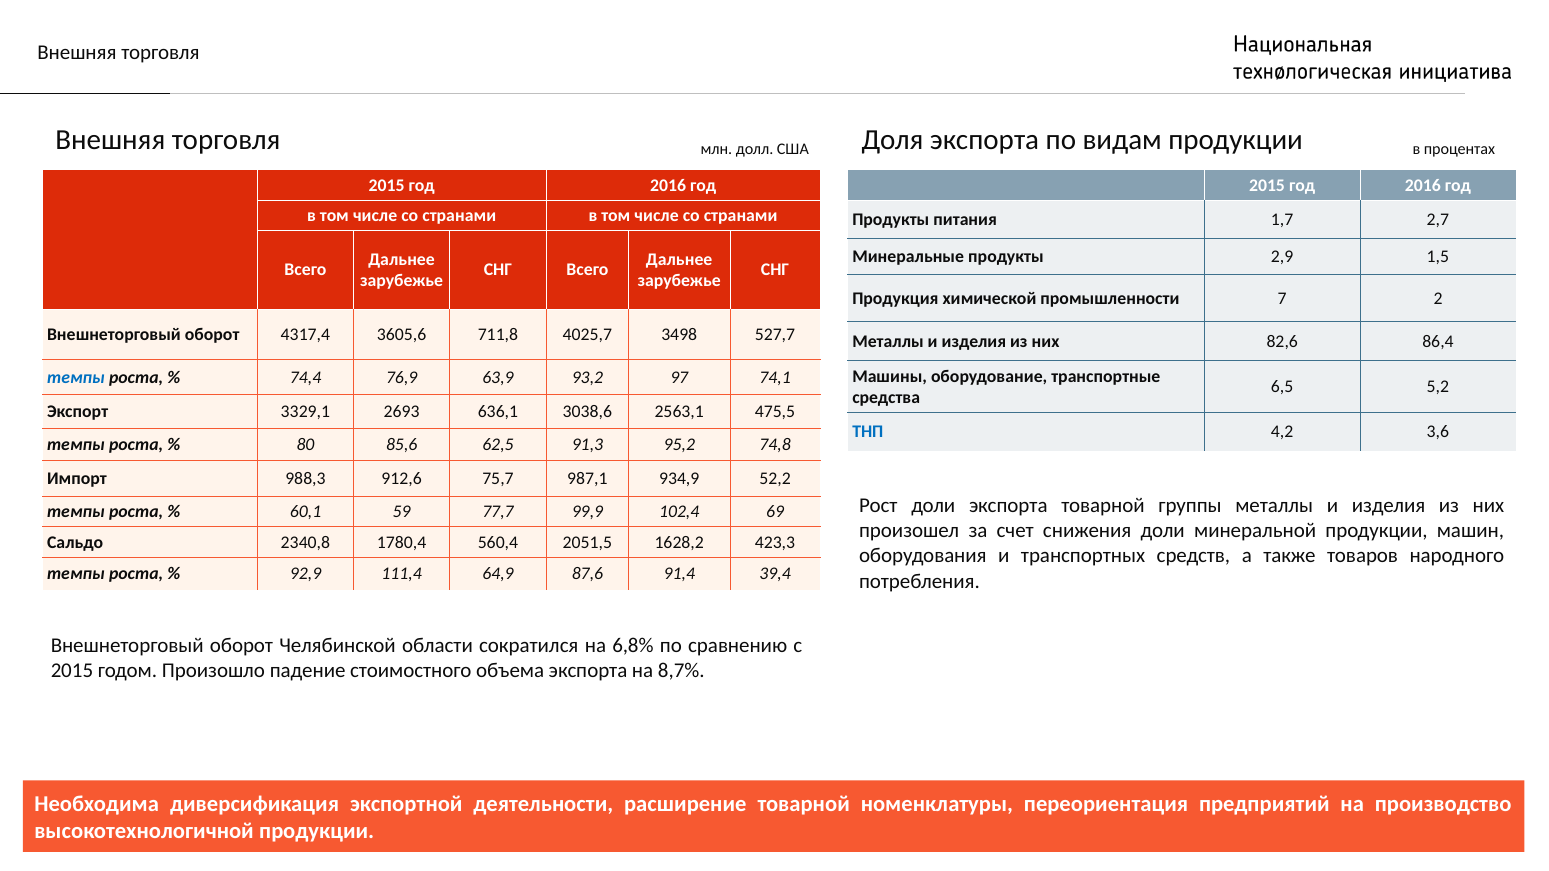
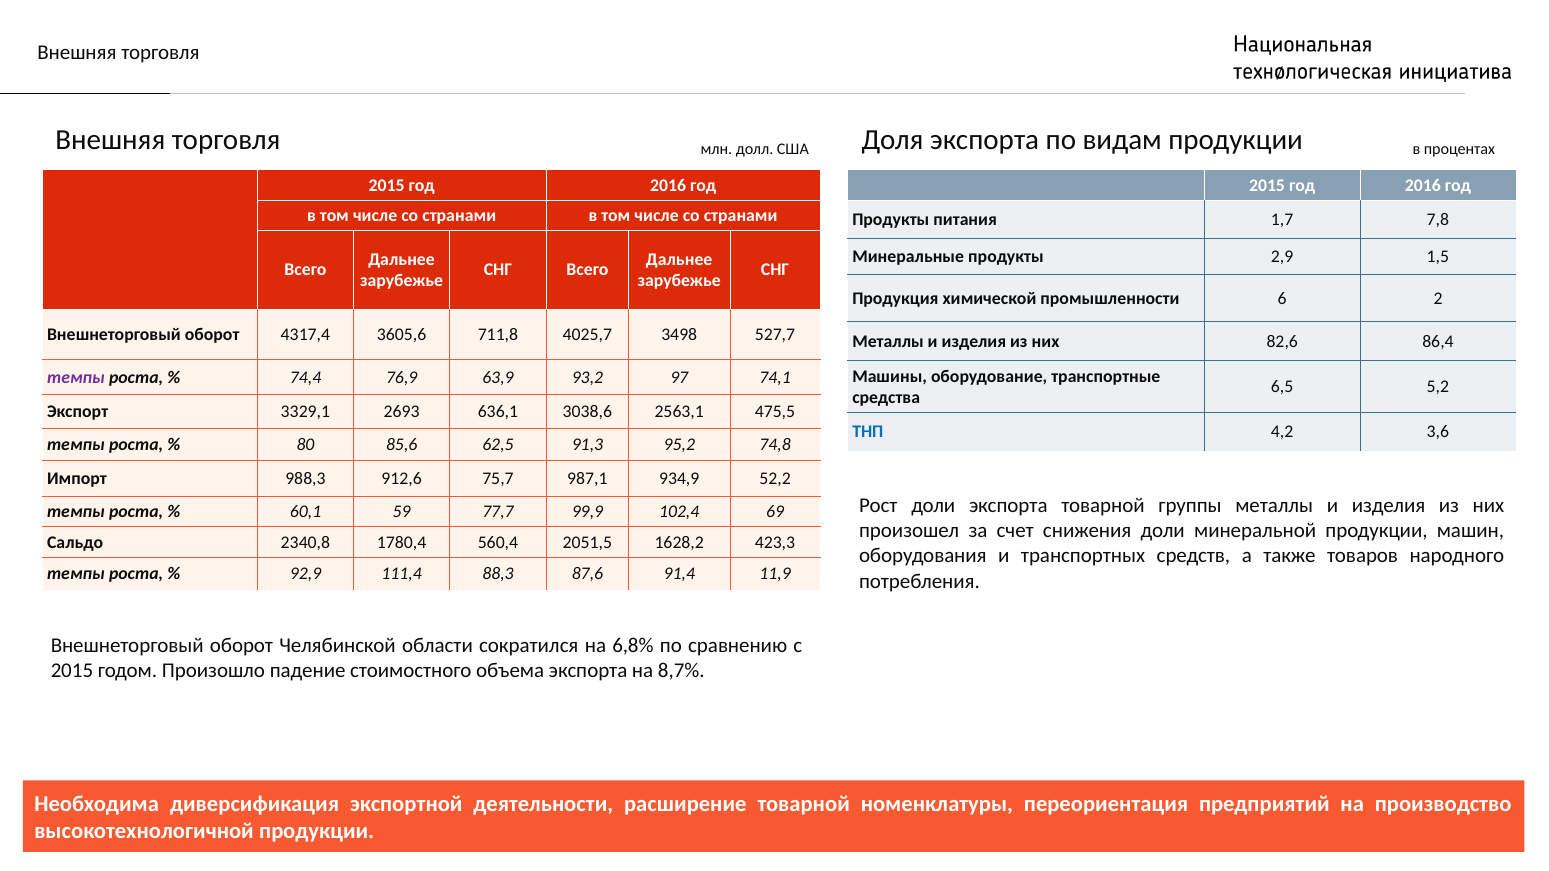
2,7: 2,7 -> 7,8 (1438, 220)
7: 7 -> 6 (1282, 299)
темпы colour: blue -> purple (76, 378)
64,9: 64,9 -> 88,3 (498, 574)
39,4: 39,4 -> 11,9 (775, 574)
